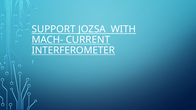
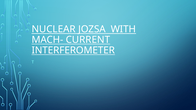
SUPPORT: SUPPORT -> NUCLEAR (54, 29)
